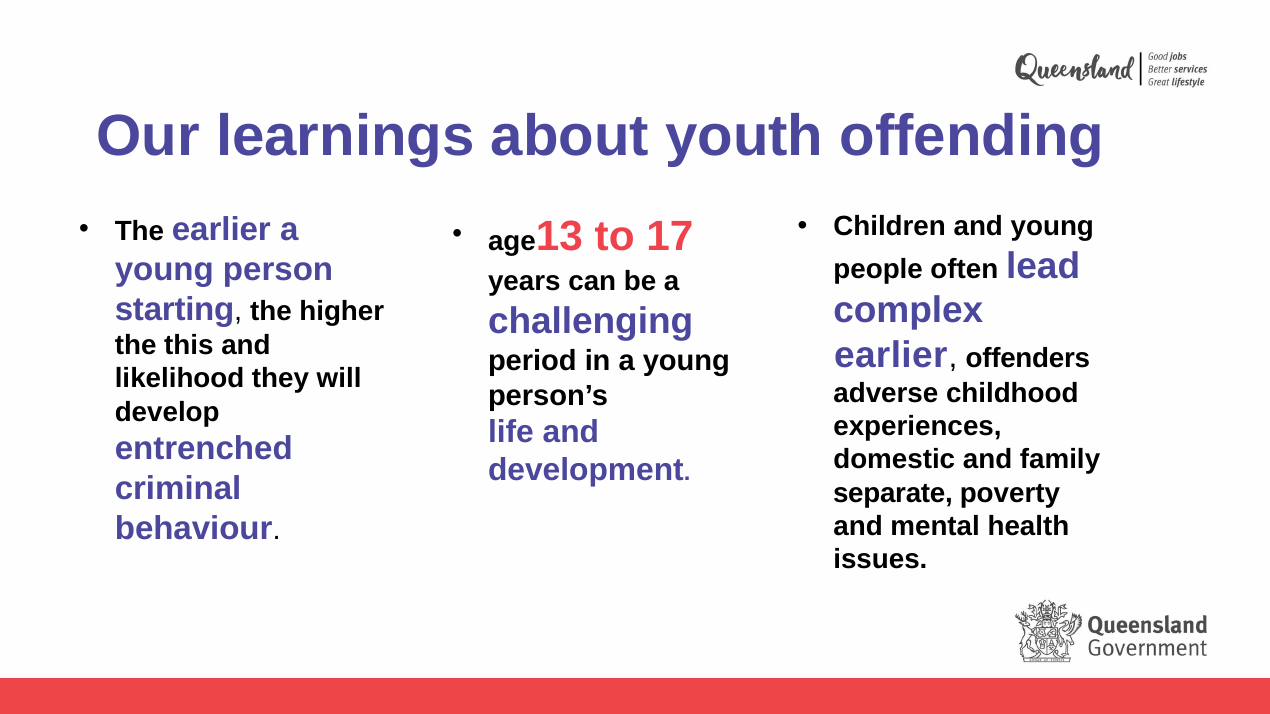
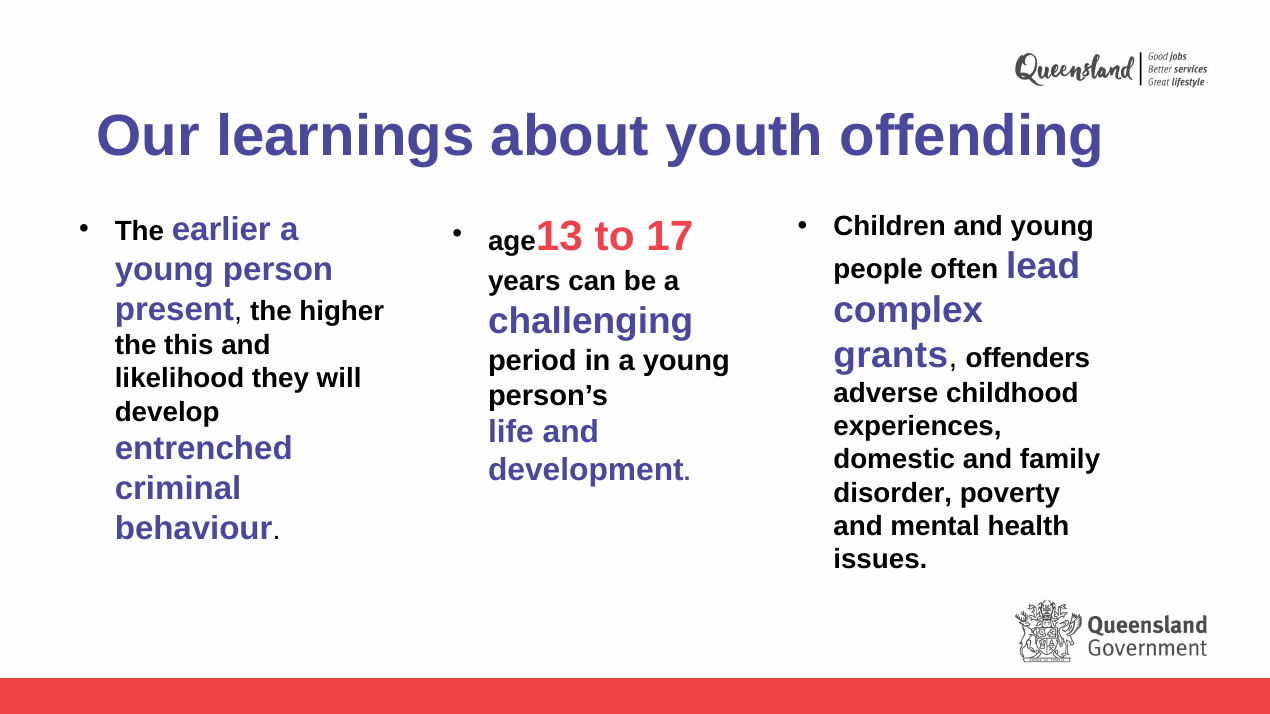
starting: starting -> present (174, 309)
earlier: earlier -> grants (891, 355)
separate: separate -> disorder (893, 493)
